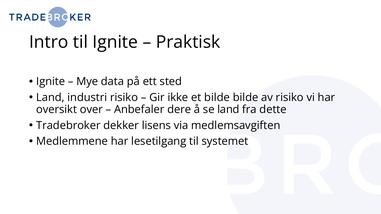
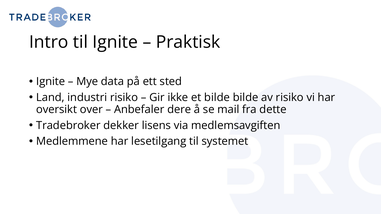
se land: land -> mail (228, 110)
